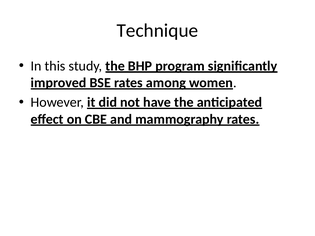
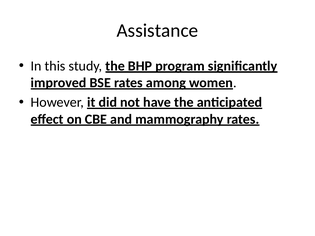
Technique: Technique -> Assistance (157, 30)
